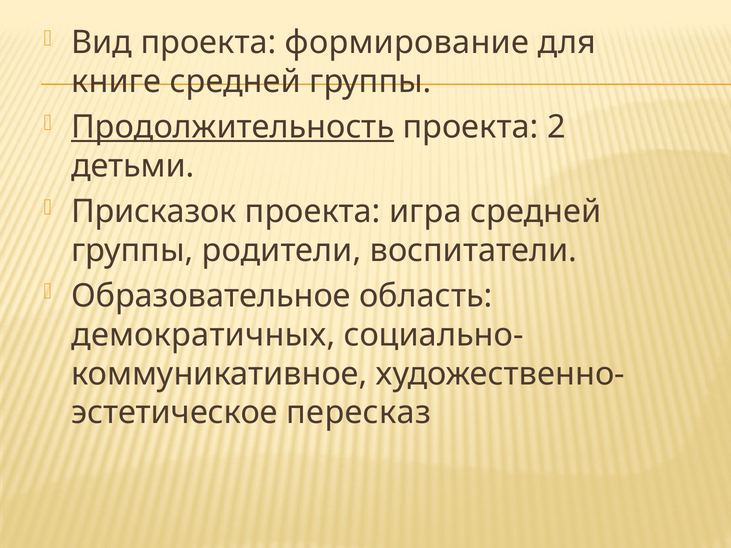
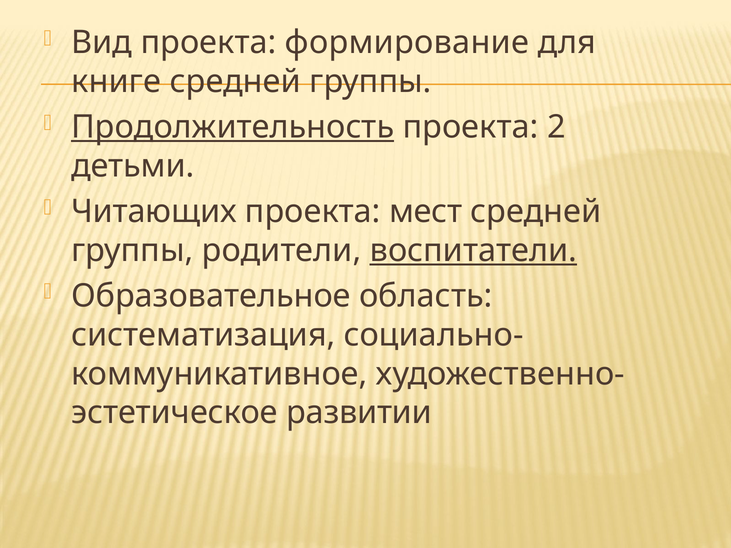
Присказок: Присказок -> Читающих (154, 211)
игра: игра -> мест (426, 211)
воспитатели underline: none -> present (473, 250)
демократичных: демократичных -> систематизация (203, 335)
пересказ: пересказ -> развитии (359, 413)
